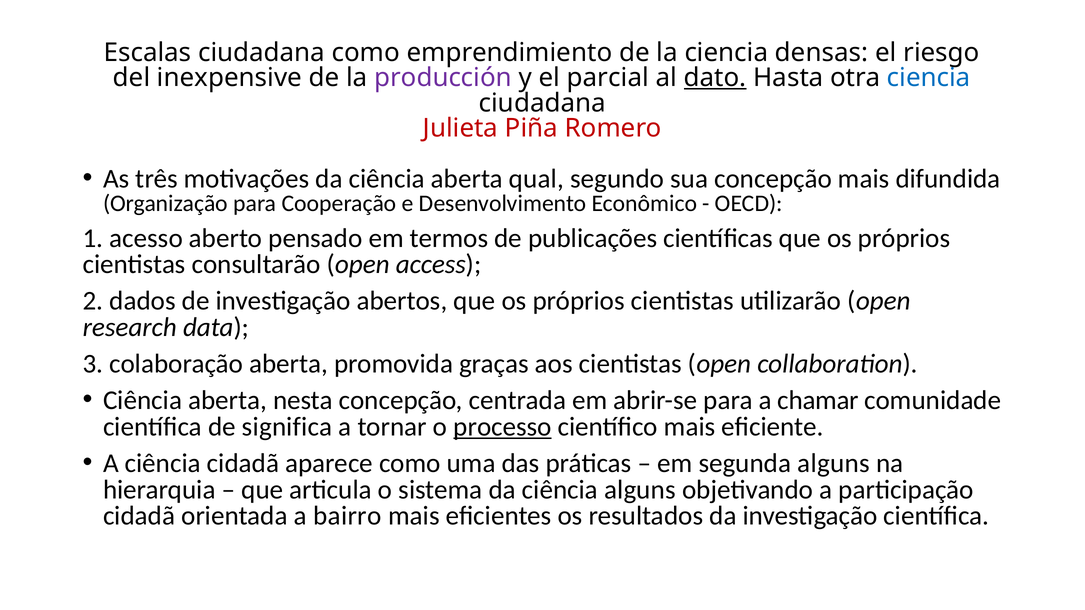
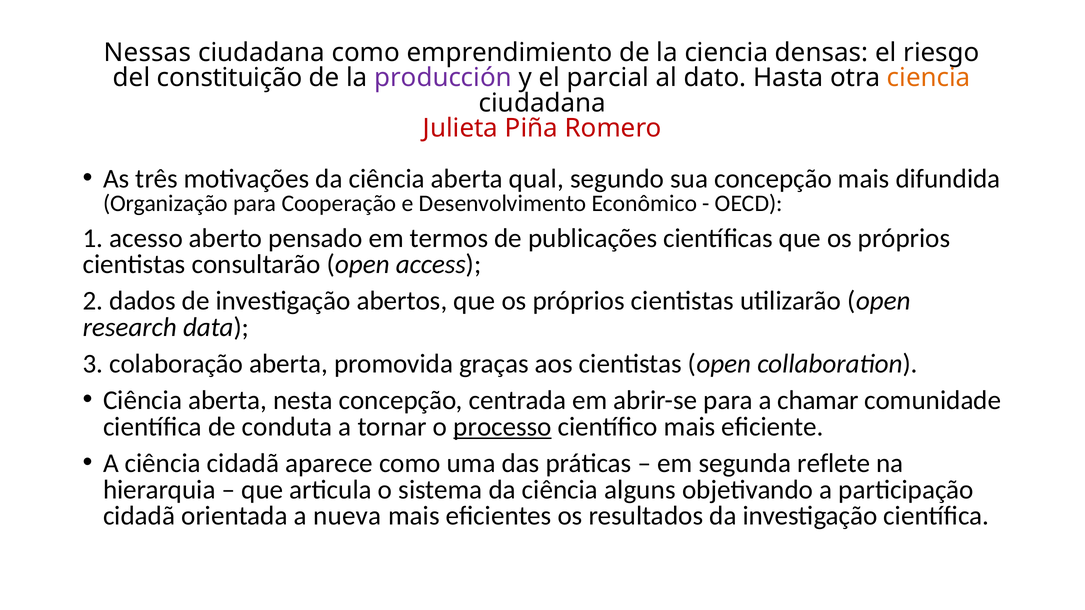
Escalas: Escalas -> Nessas (147, 53)
inexpensive: inexpensive -> constituição (230, 78)
dato underline: present -> none (715, 78)
ciencia colour: blue -> orange (929, 78)
significa: significa -> conduta (287, 427)
segunda alguns: alguns -> reflete (834, 463)
bairro: bairro -> nueva (347, 516)
